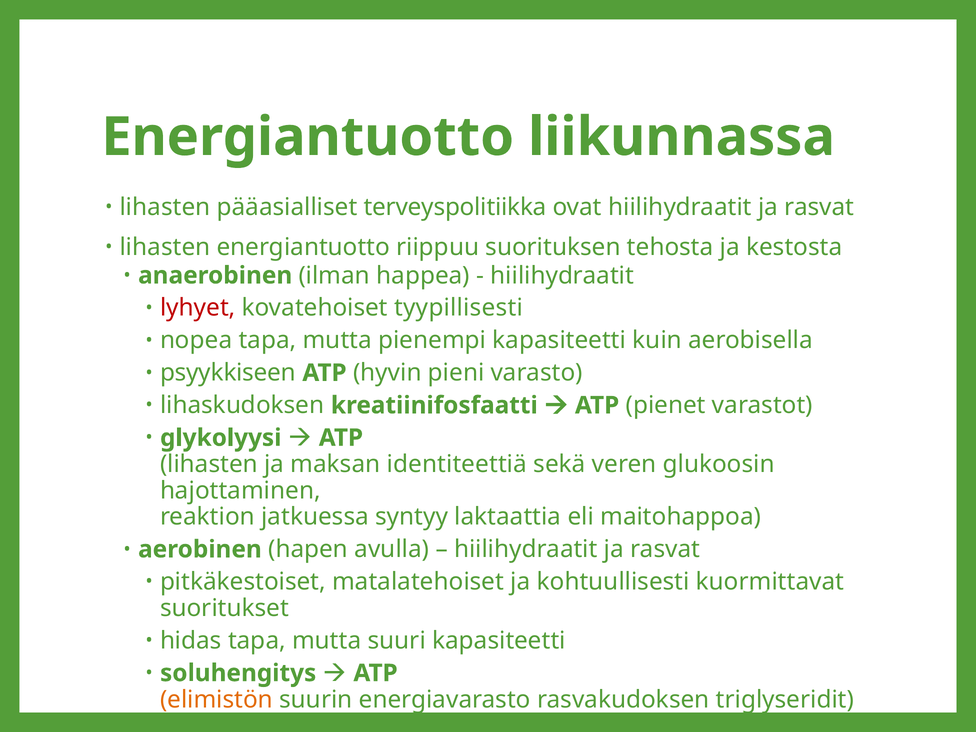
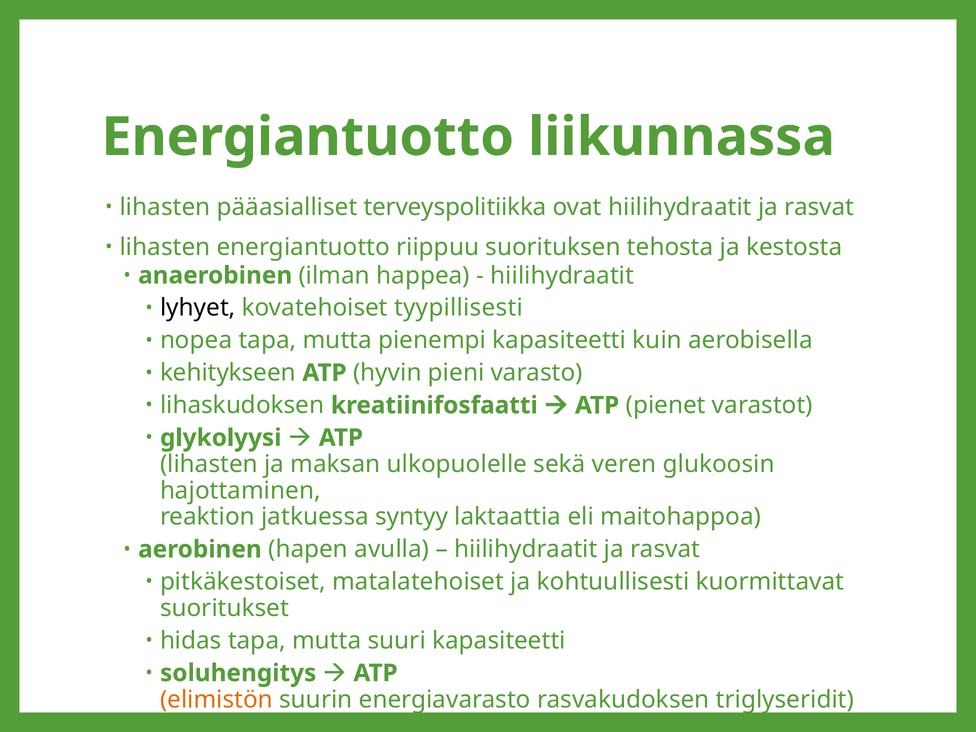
lyhyet colour: red -> black (198, 308)
psyykkiseen: psyykkiseen -> kehitykseen (228, 373)
identiteettiä: identiteettiä -> ulkopuolelle (457, 464)
